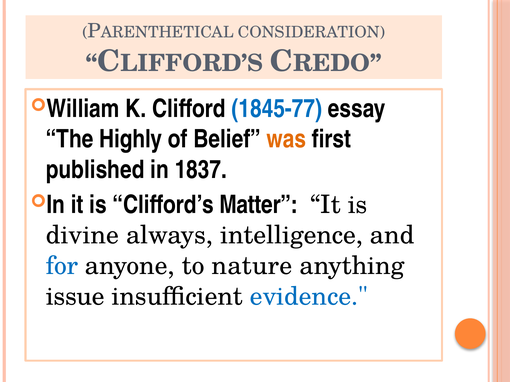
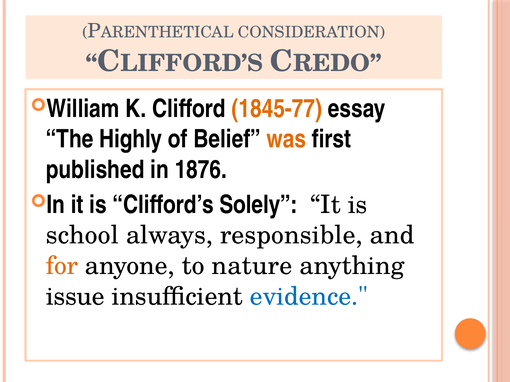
1845-77 colour: blue -> orange (277, 109)
1837: 1837 -> 1876 (201, 170)
Matter: Matter -> Solely (258, 205)
divine: divine -> school (82, 236)
intelligence: intelligence -> responsible (291, 236)
for colour: blue -> orange (62, 266)
